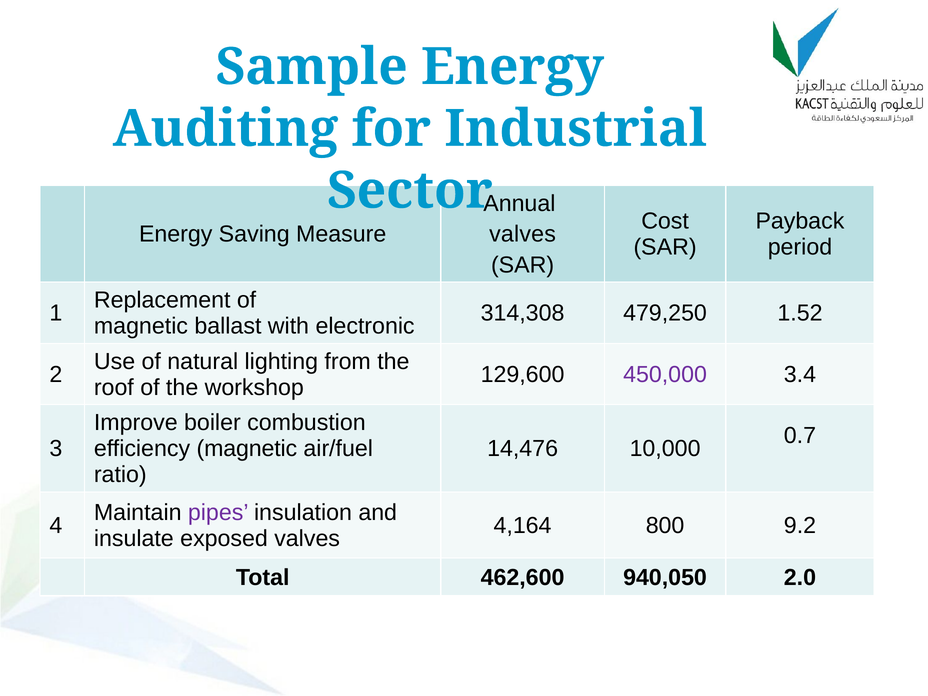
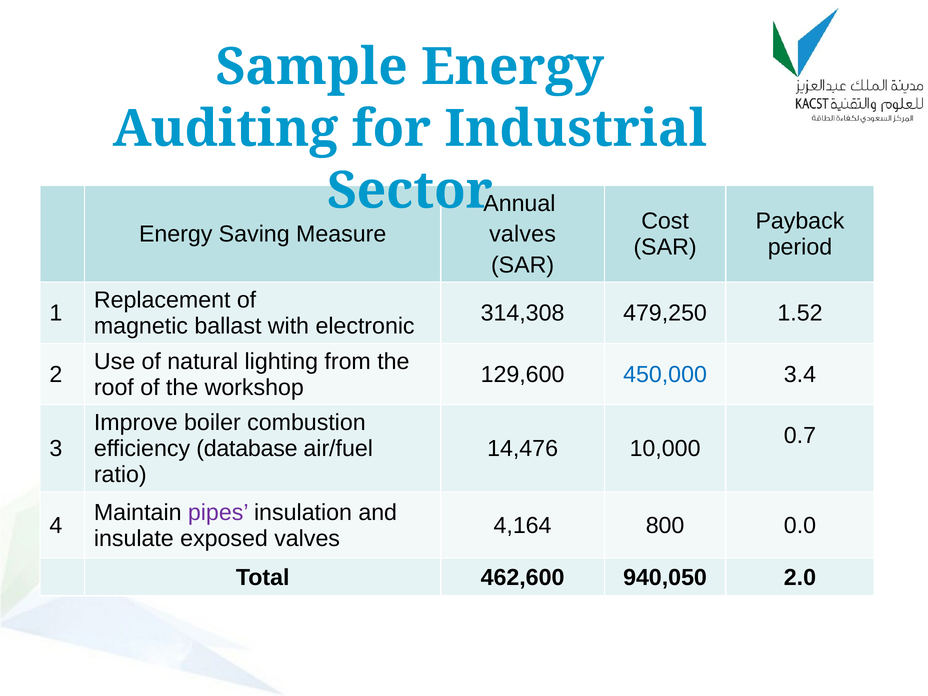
450,000 colour: purple -> blue (665, 374)
efficiency magnetic: magnetic -> database (247, 449)
9.2: 9.2 -> 0.0 (800, 525)
